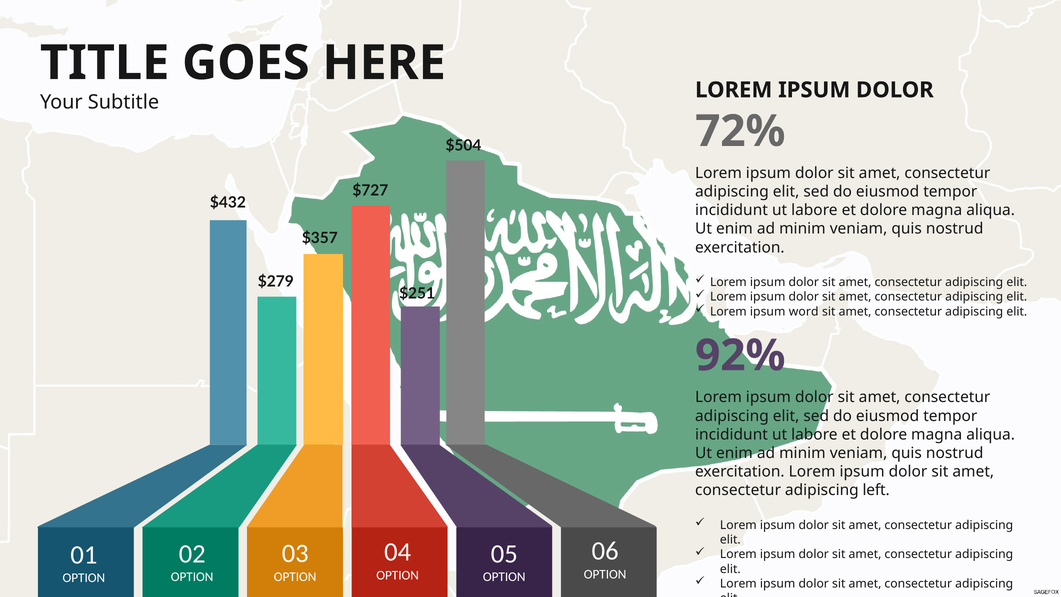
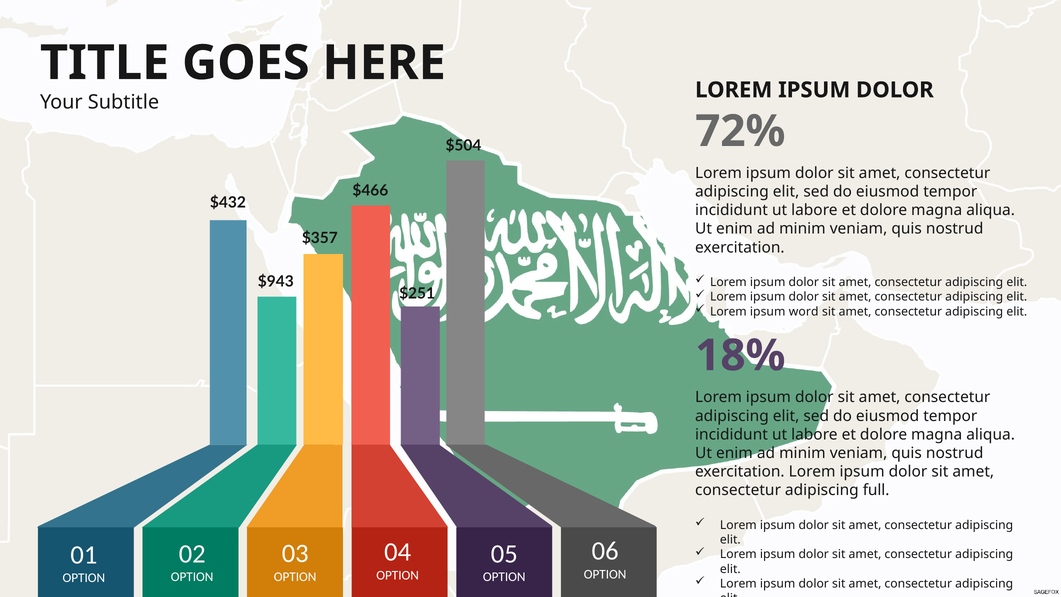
$727: $727 -> $466 (370, 190)
$279: $279 -> $943 (276, 282)
92%: 92% -> 18% (740, 355)
left: left -> full (876, 490)
